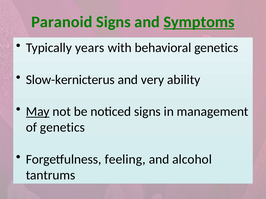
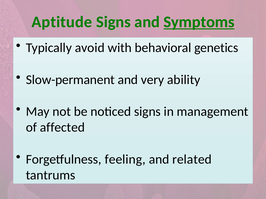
Paranoid: Paranoid -> Aptitude (62, 22)
years: years -> avoid (90, 48)
Slow-kernicterus: Slow-kernicterus -> Slow-permanent (70, 80)
May underline: present -> none (38, 112)
of genetics: genetics -> affected (62, 128)
alcohol: alcohol -> related (192, 160)
